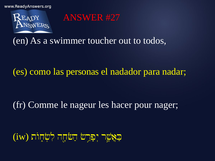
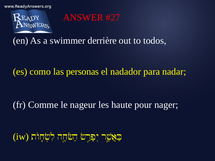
toucher: toucher -> derrière (102, 41)
hacer: hacer -> haute (122, 105)
